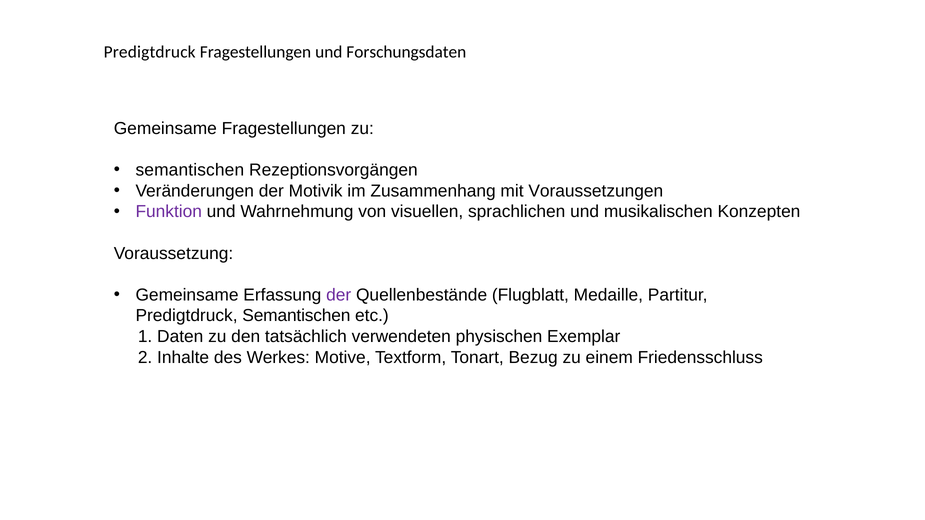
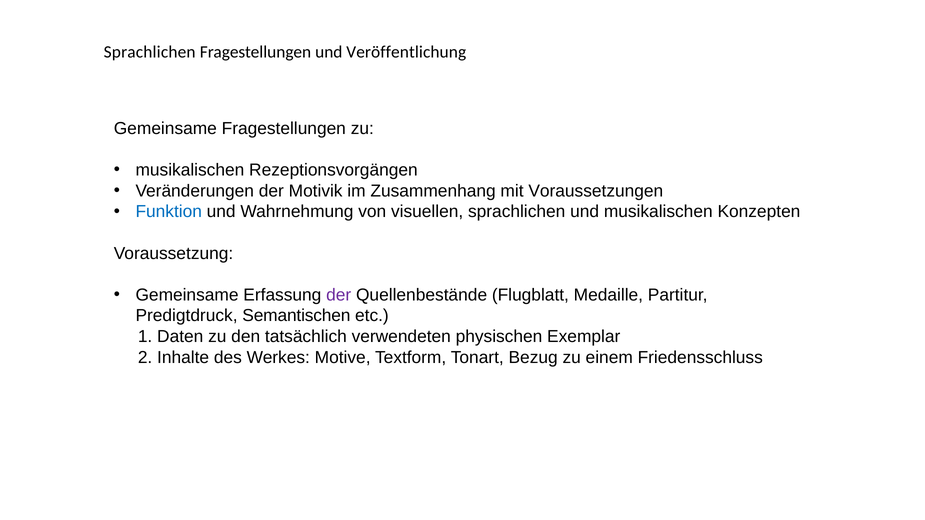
Predigtdruck: Predigtdruck -> Sprachlichen (150, 52)
Forschungsdaten: Forschungsdaten -> Veröffentlichung (406, 52)
semantischen: semantischen -> musikalischen (190, 170)
Funktion colour: purple -> blue (169, 212)
